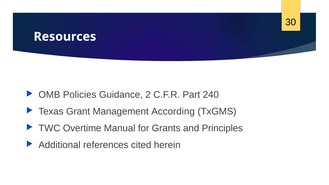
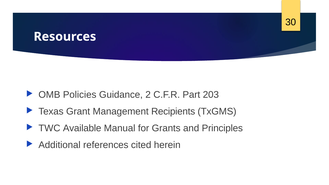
240: 240 -> 203 (211, 95)
According: According -> Recipients (173, 111)
Overtime: Overtime -> Available (82, 128)
